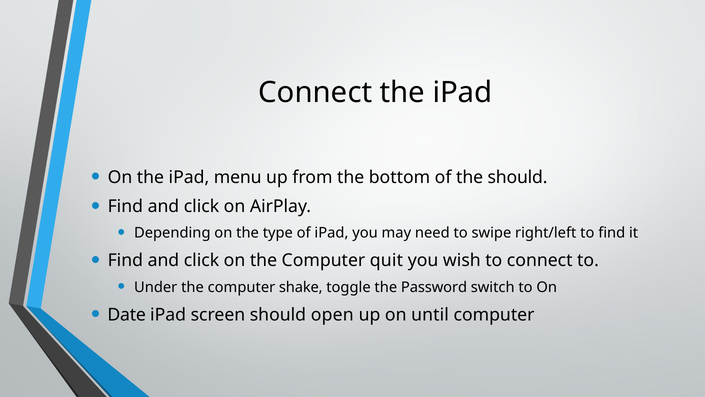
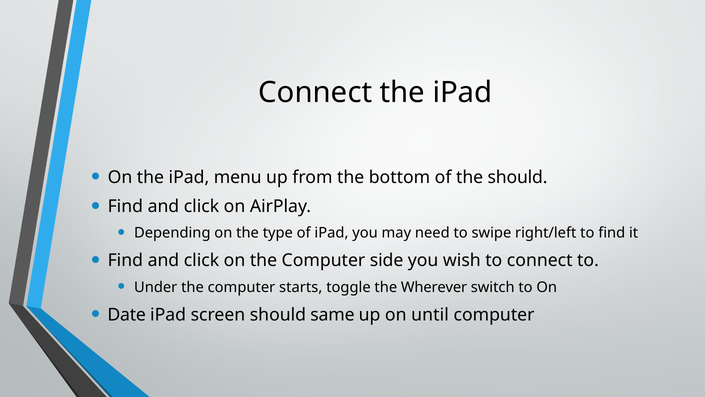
quit: quit -> side (387, 260)
shake: shake -> starts (301, 287)
Password: Password -> Wherever (434, 287)
open: open -> same (332, 314)
